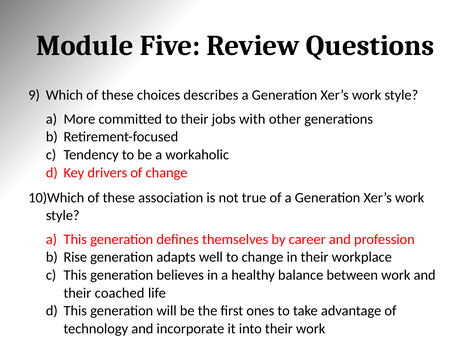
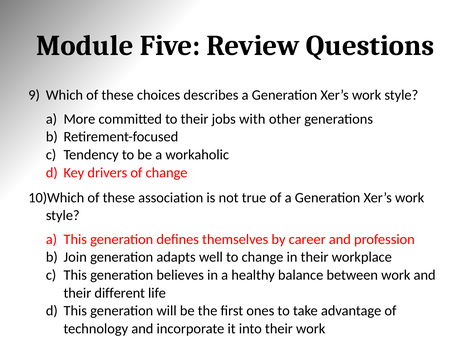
Rise: Rise -> Join (75, 257)
coached: coached -> different (120, 292)
